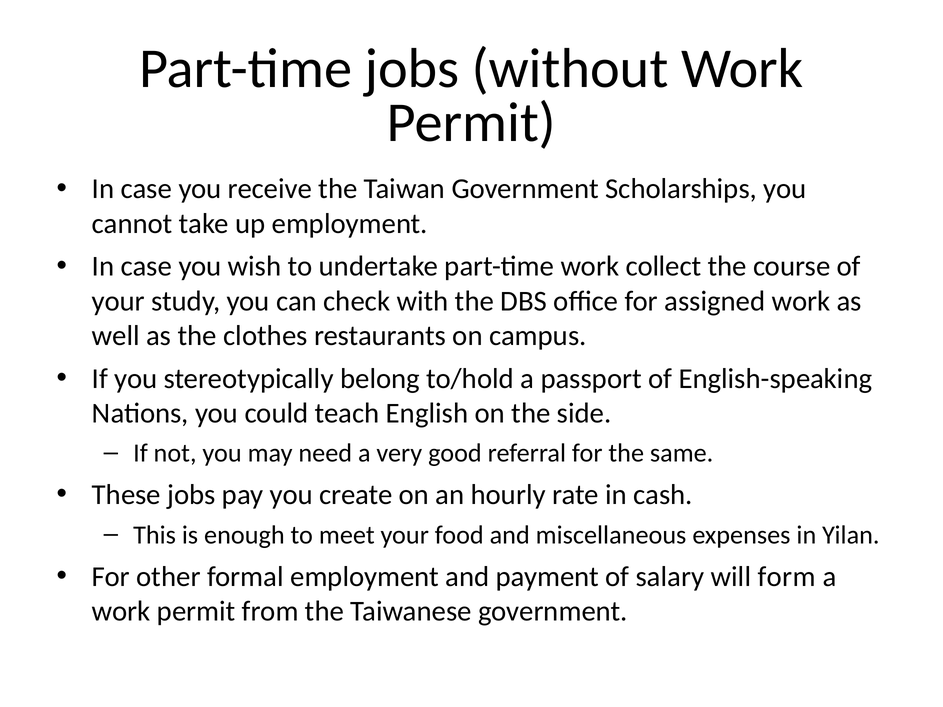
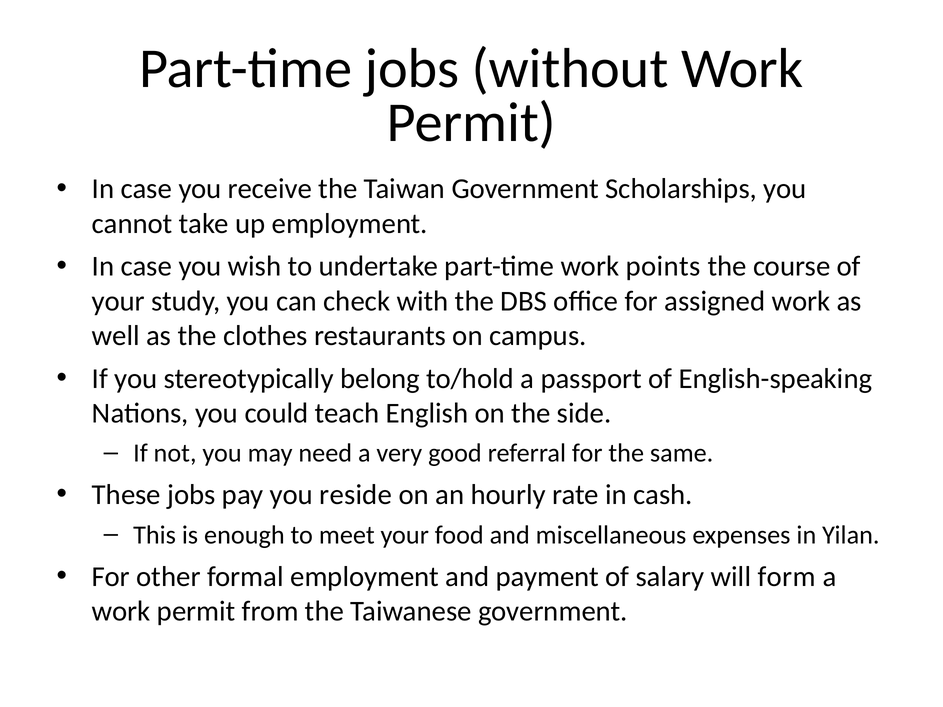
collect: collect -> points (663, 267)
create: create -> reside (356, 495)
